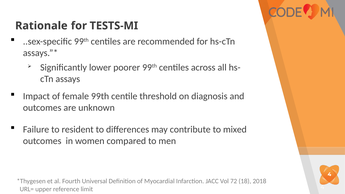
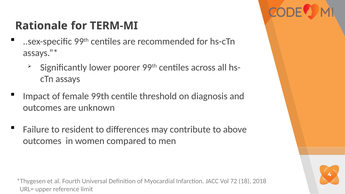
TESTS-MI: TESTS-MI -> TERM-MI (114, 26)
mixed: mixed -> above (235, 130)
